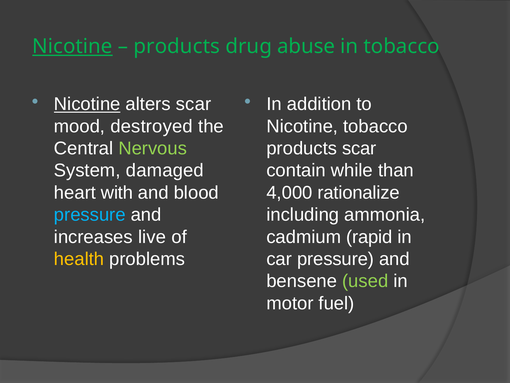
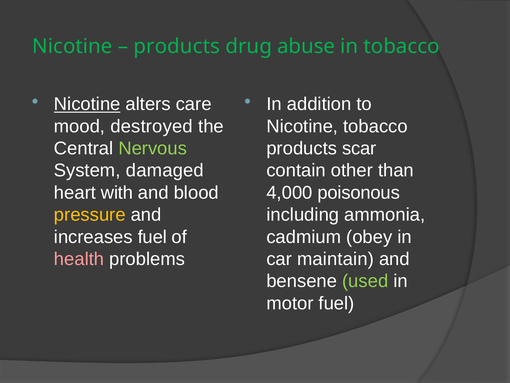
Nicotine underline: present -> none (72, 46)
alters scar: scar -> care (194, 104)
while: while -> other (352, 170)
rationalize: rationalize -> poisonous (359, 192)
pressure colour: light blue -> yellow (90, 215)
increases live: live -> fuel (152, 237)
rapid: rapid -> obey (369, 237)
health colour: yellow -> pink (79, 259)
car pressure: pressure -> maintain (335, 259)
